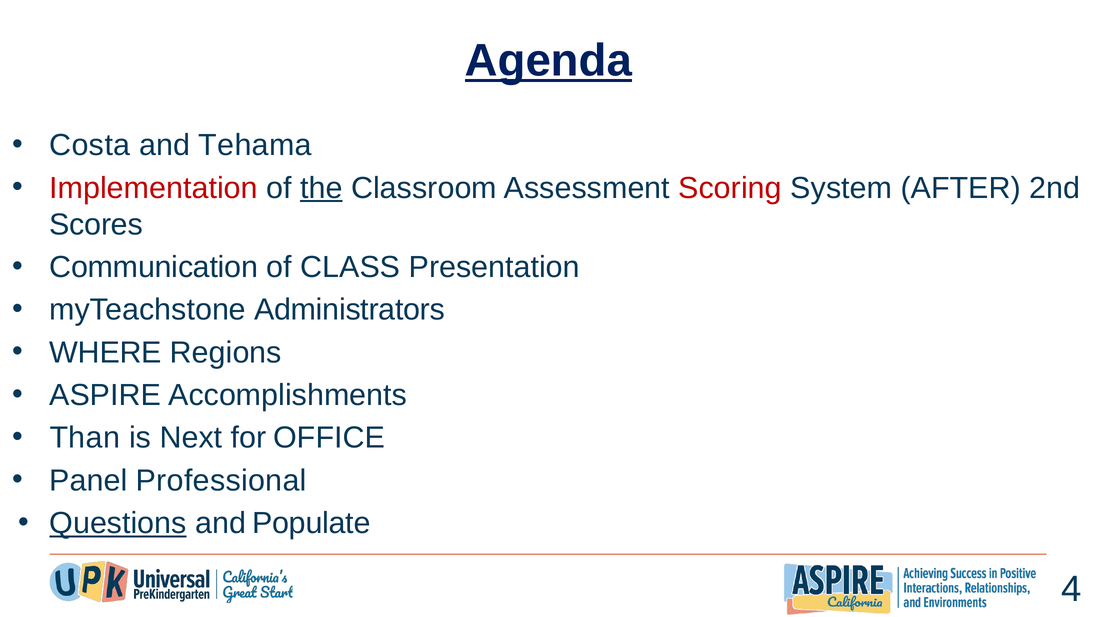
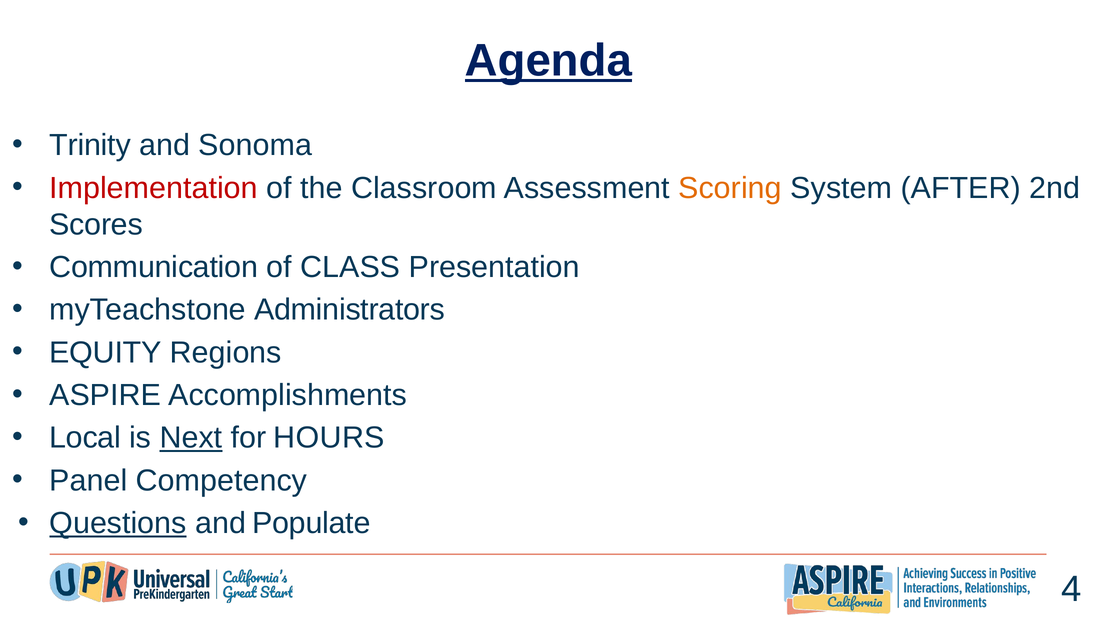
Costa: Costa -> Trinity (90, 145)
Tehama: Tehama -> Sonoma (255, 145)
the underline: present -> none (321, 188)
Scoring colour: red -> orange (730, 188)
WHERE: WHERE -> EQUITY (105, 353)
Than: Than -> Local (85, 438)
Next underline: none -> present (191, 438)
OFFICE: OFFICE -> HOURS (329, 438)
Professional: Professional -> Competency (221, 481)
